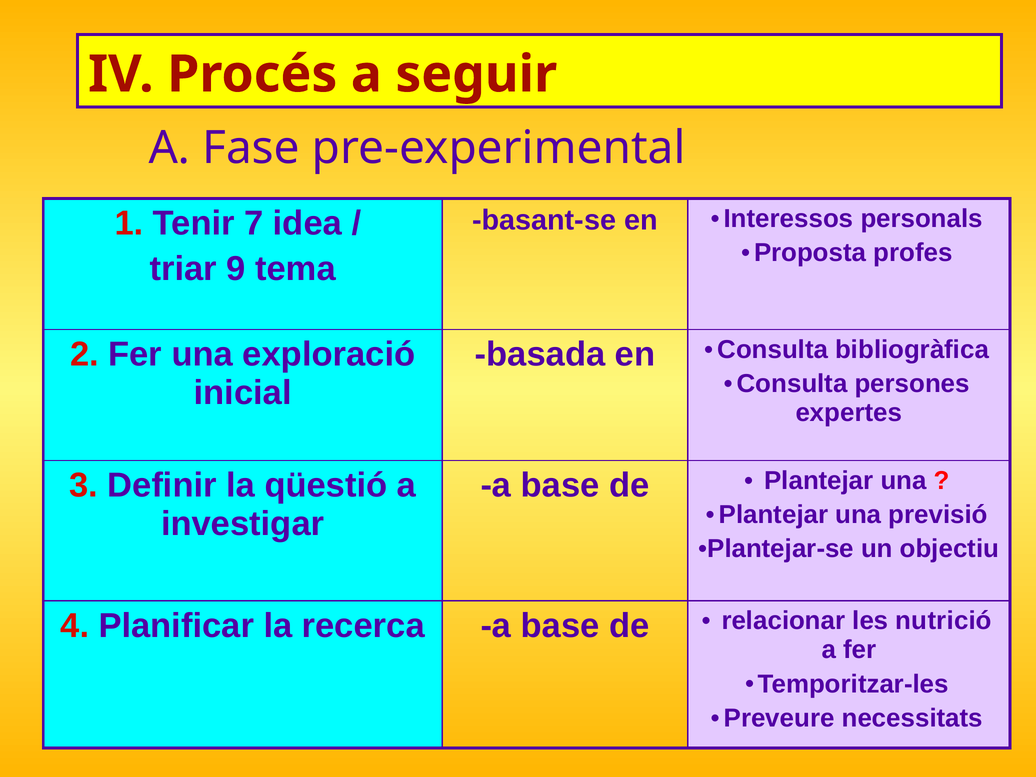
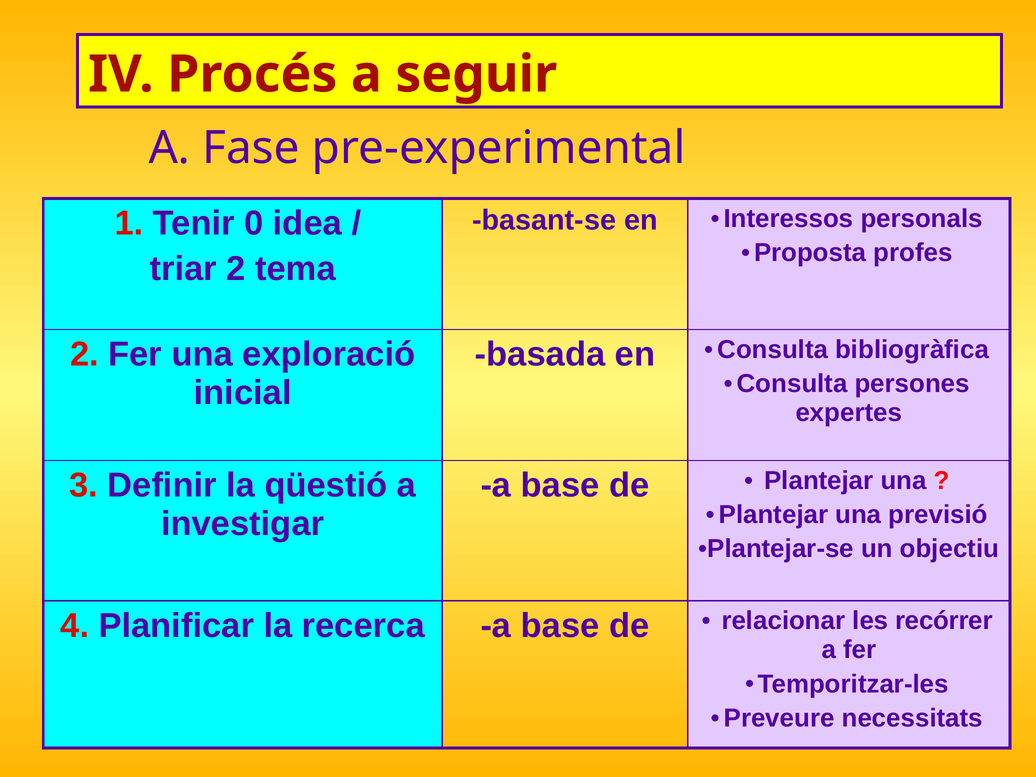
7: 7 -> 0 (254, 224)
triar 9: 9 -> 2 (236, 269)
nutrició: nutrició -> recórrer (944, 621)
